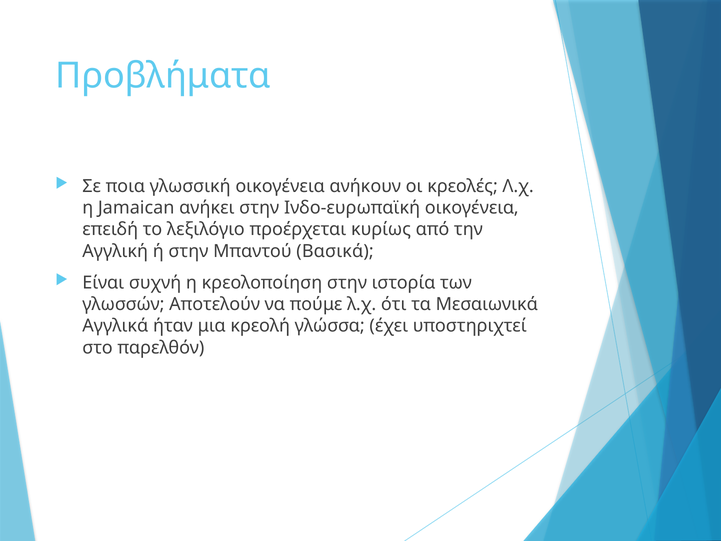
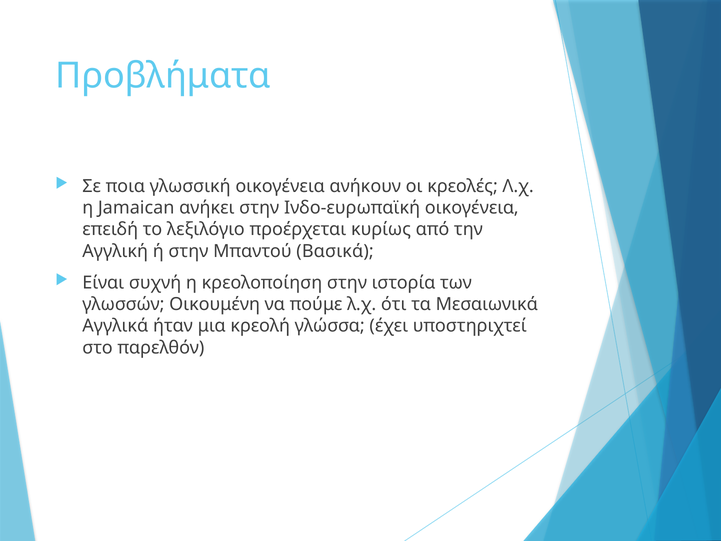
Αποτελούν: Αποτελούν -> Οικουμένη (215, 304)
